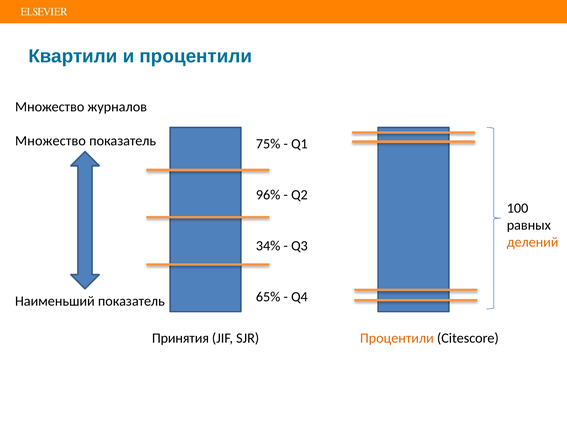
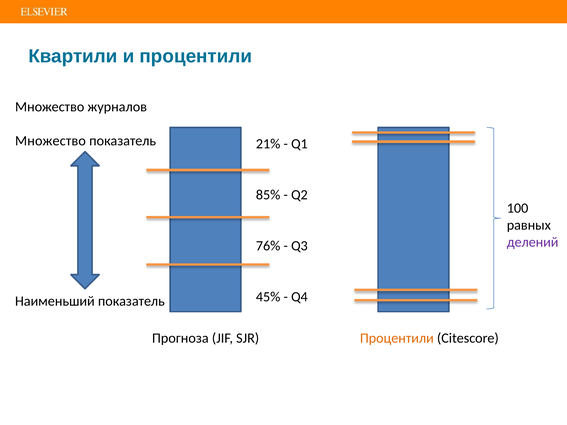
75%: 75% -> 21% (268, 144)
96%: 96% -> 85% (268, 195)
делений colour: orange -> purple (533, 242)
34%: 34% -> 76% (268, 246)
65%: 65% -> 45% (268, 297)
Принятия: Принятия -> Прогноза (180, 338)
